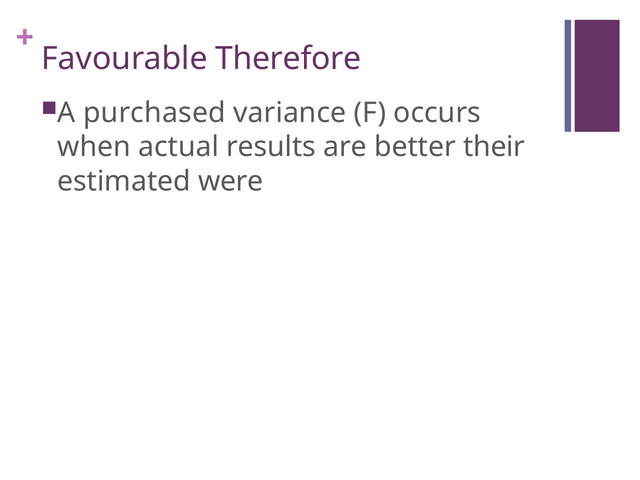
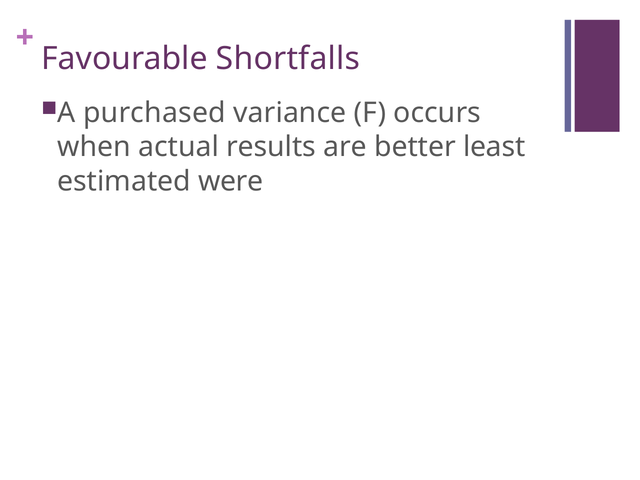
Therefore: Therefore -> Shortfalls (288, 59)
their: their -> least (494, 147)
